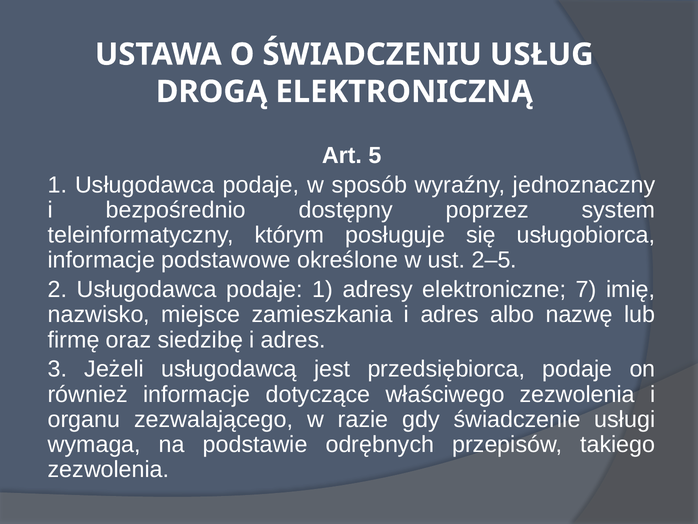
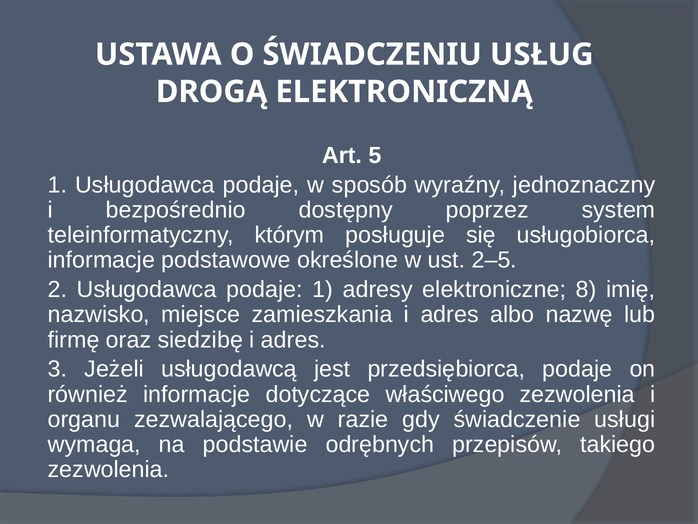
7: 7 -> 8 (586, 289)
